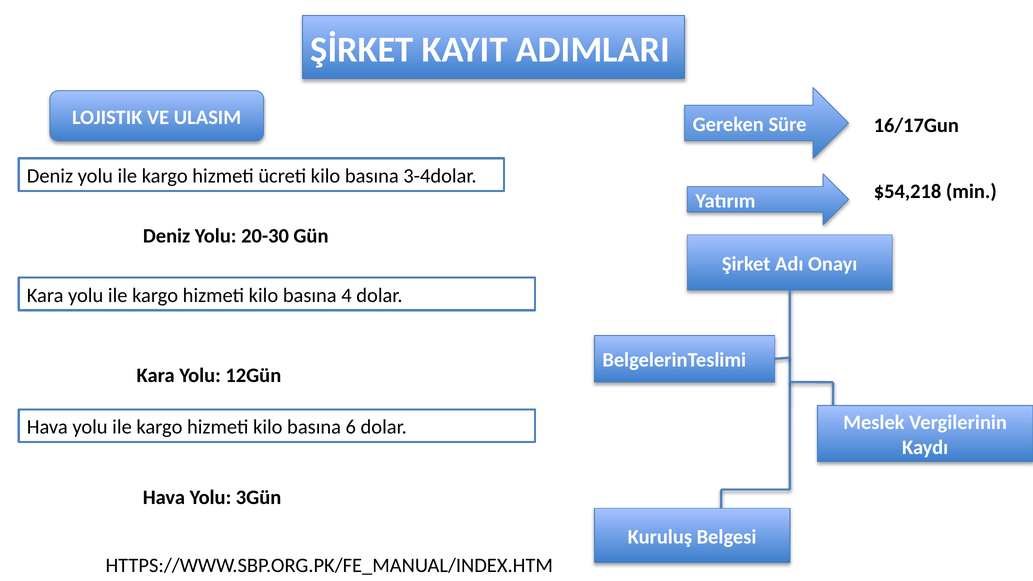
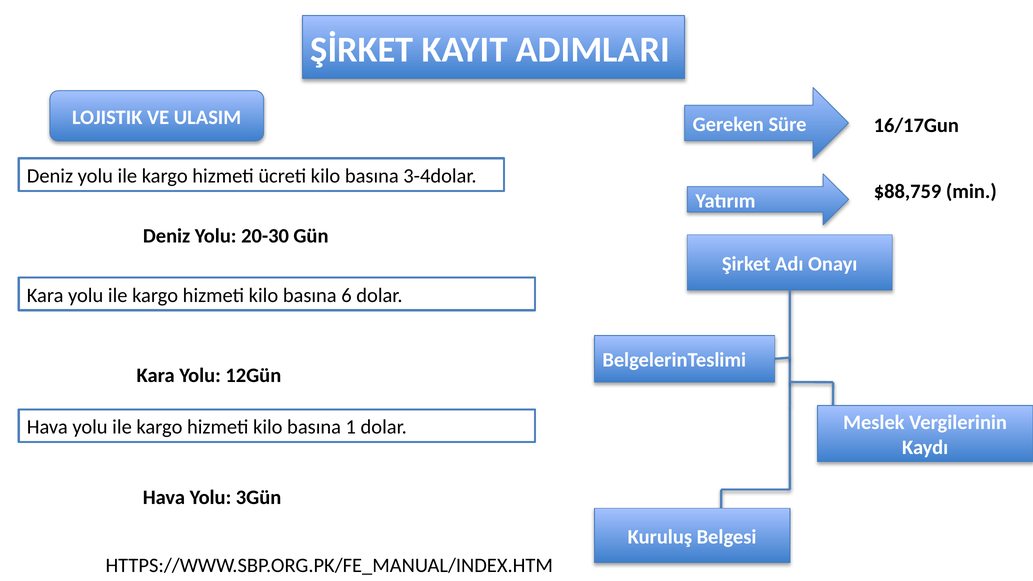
$54,218: $54,218 -> $88,759 (908, 192)
4: 4 -> 6 (346, 295)
6: 6 -> 1 (351, 427)
